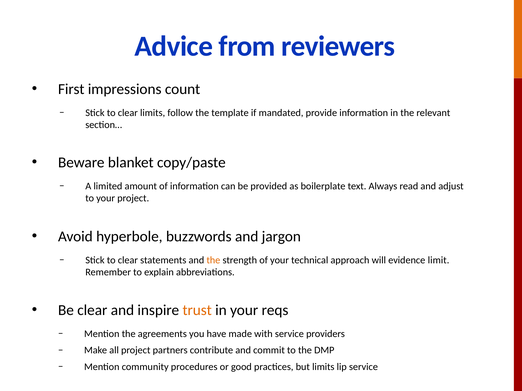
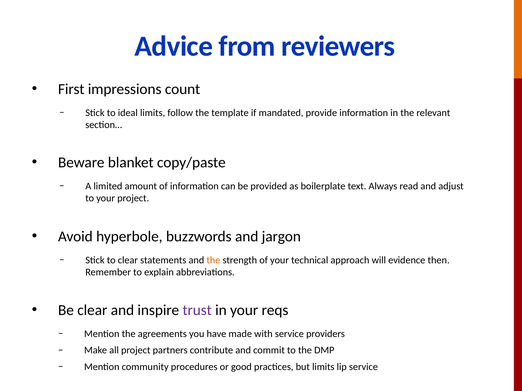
clear: clear -> ideal (128, 113)
limit: limit -> then (439, 260)
trust colour: orange -> purple (197, 311)
